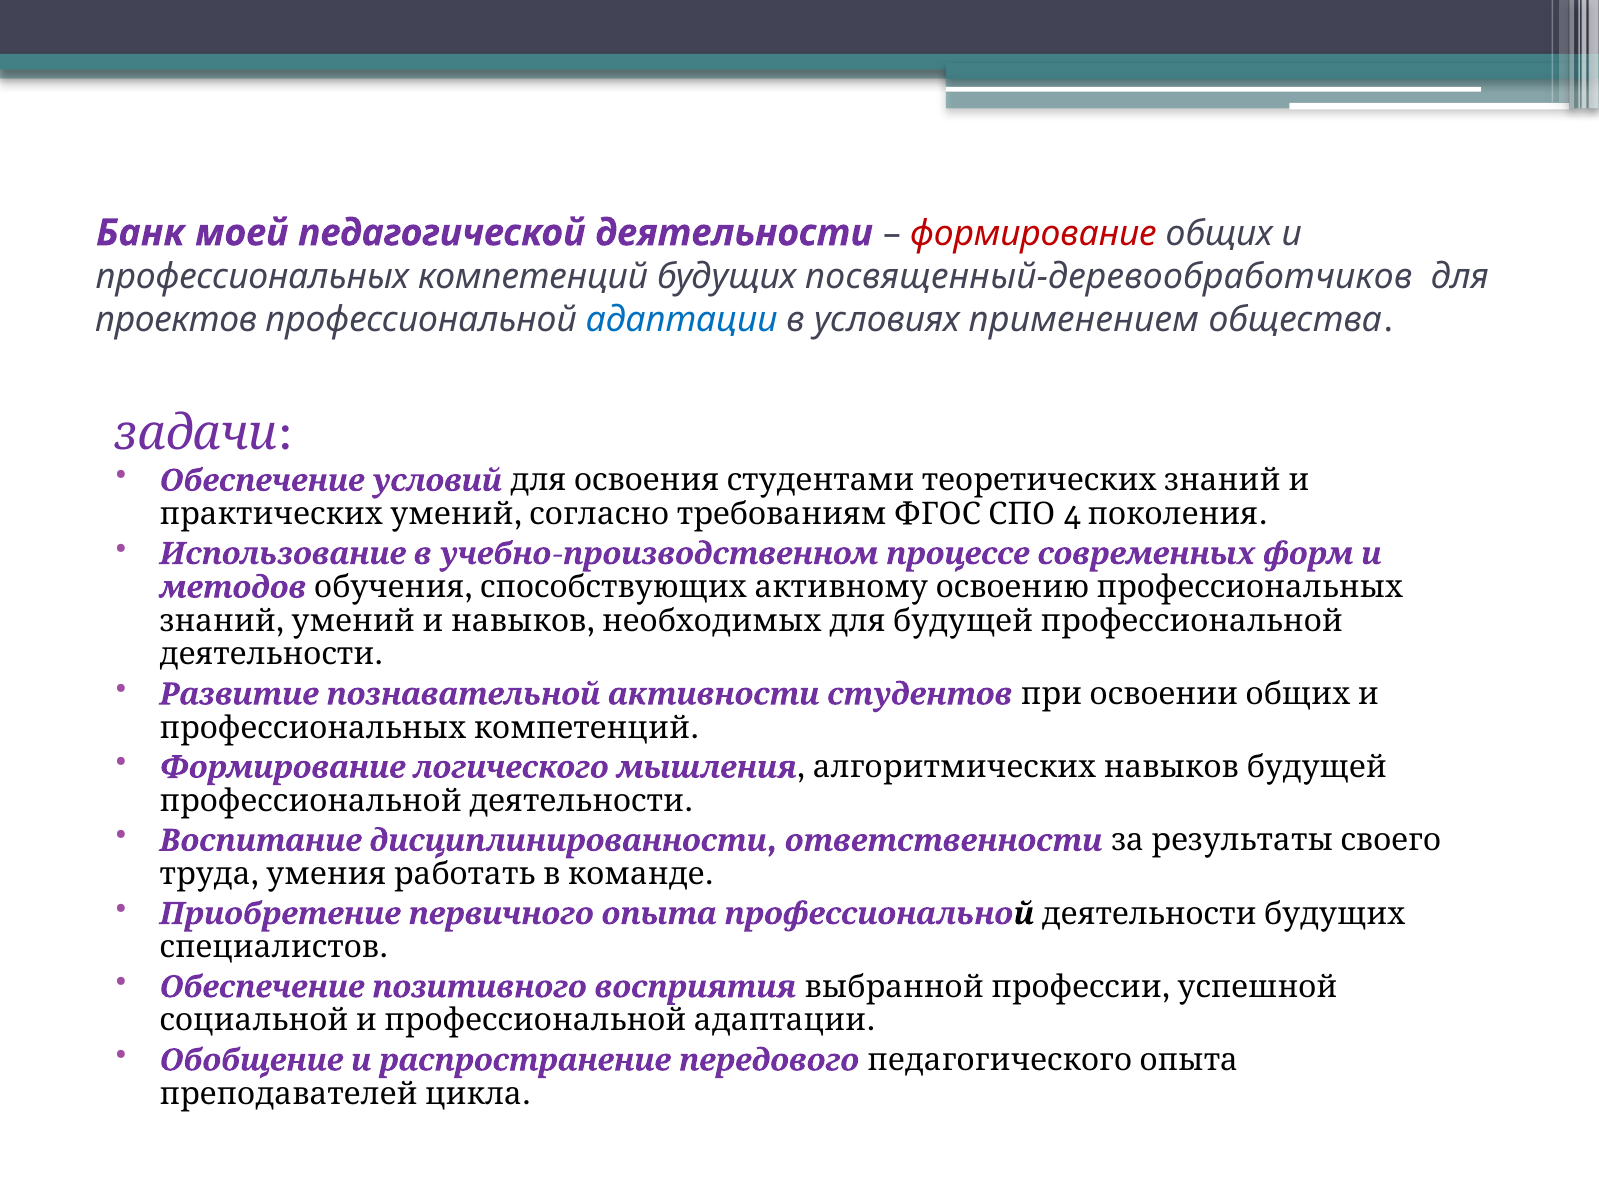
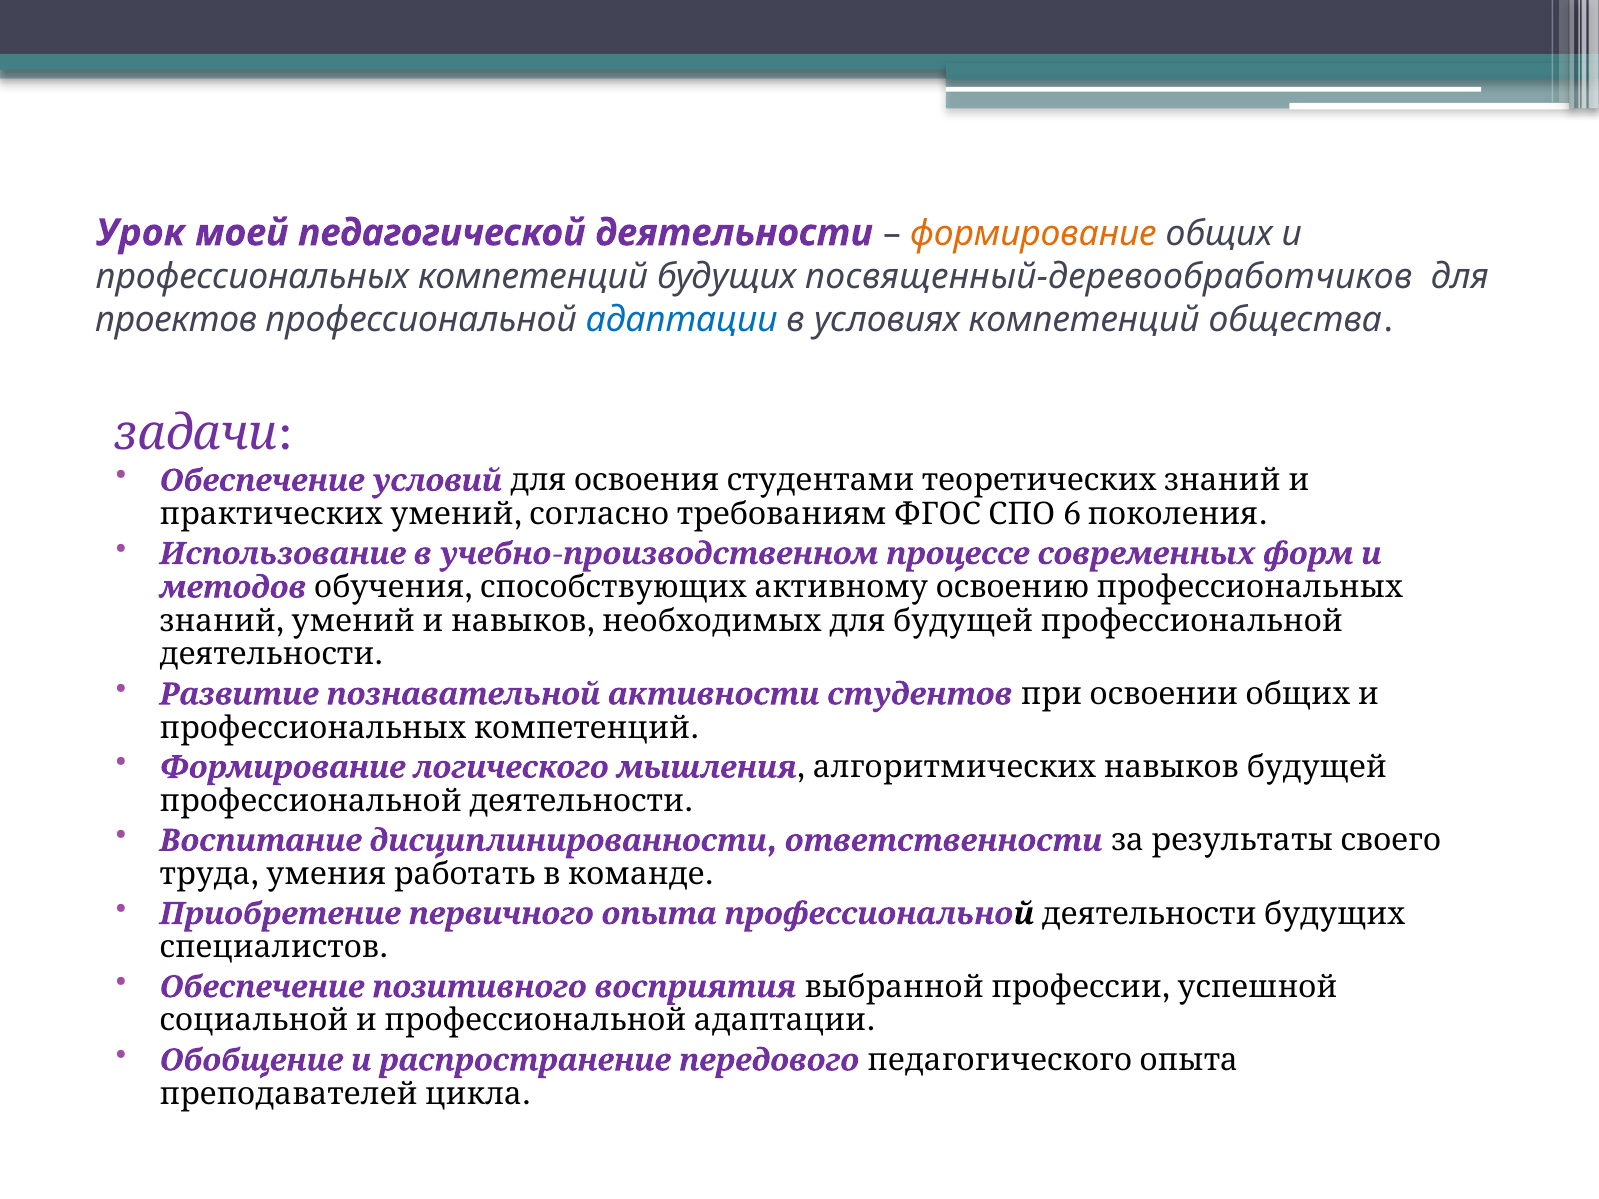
Банк: Банк -> Урок (140, 233)
формирование colour: red -> orange (1033, 234)
условиях применением: применением -> компетенций (1084, 319)
4: 4 -> 6 (1072, 514)
